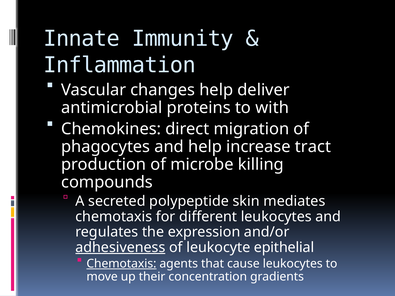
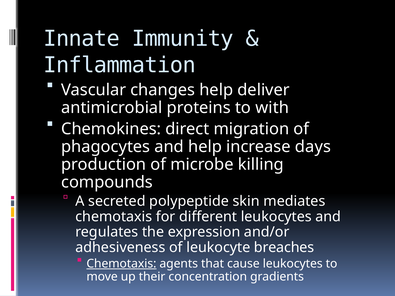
tract: tract -> days (313, 147)
adhesiveness underline: present -> none (120, 248)
epithelial: epithelial -> breaches (284, 248)
